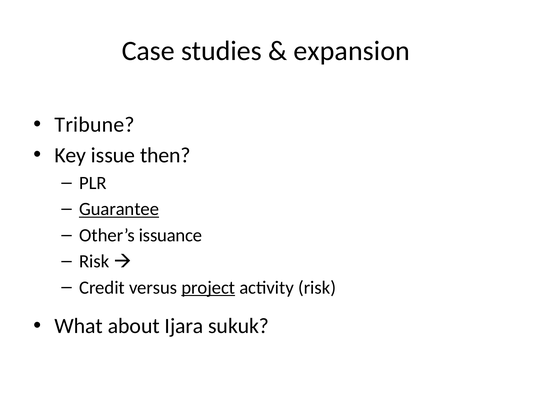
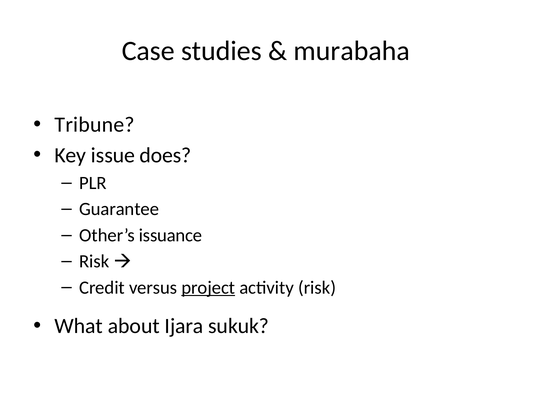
expansion: expansion -> murabaha (352, 51)
then: then -> does (165, 155)
Guarantee underline: present -> none (119, 209)
